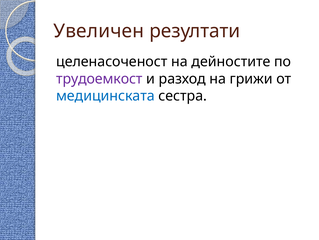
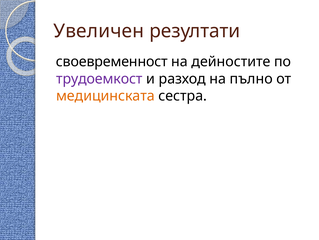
целенасоченост: целенасоченост -> своевременност (112, 62)
грижи: грижи -> пълно (251, 79)
медицинската colour: blue -> orange (105, 96)
